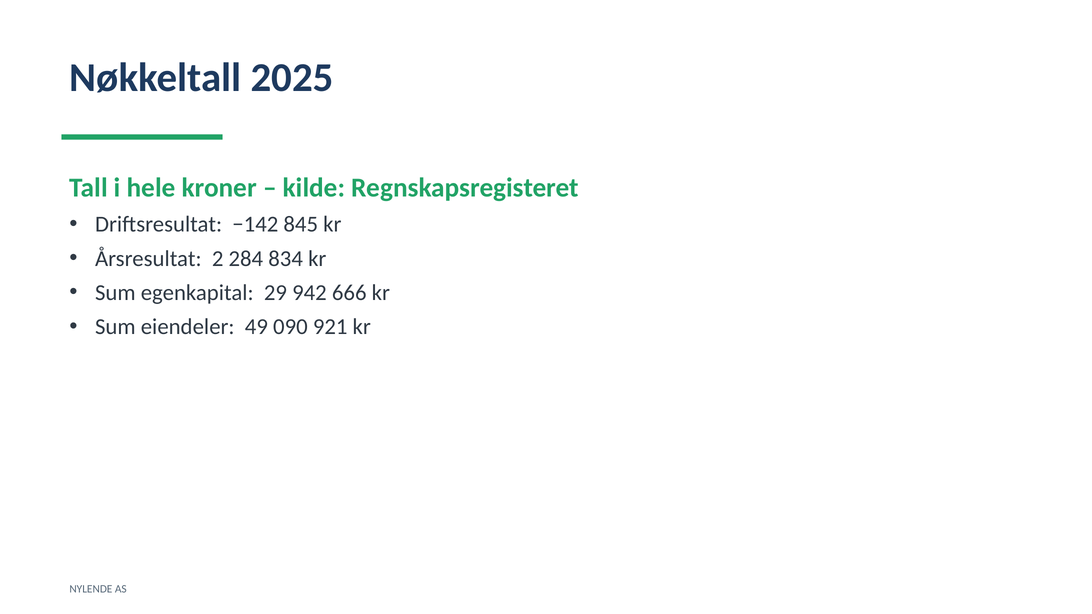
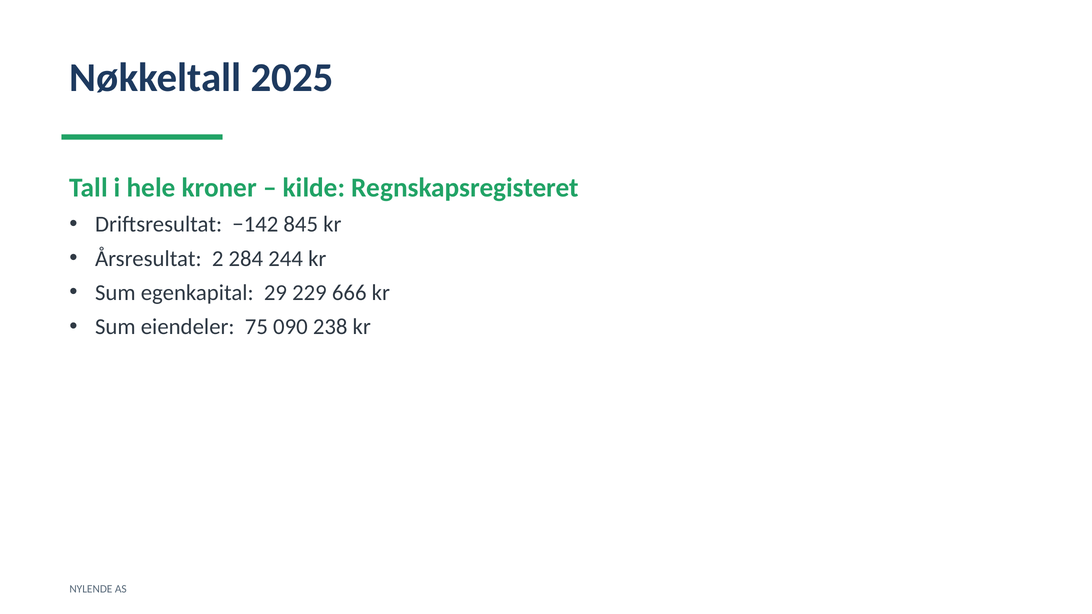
834: 834 -> 244 (286, 259)
942: 942 -> 229 (309, 293)
49: 49 -> 75 (256, 327)
921: 921 -> 238 (330, 327)
